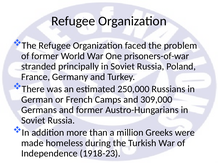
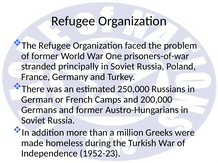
309,000: 309,000 -> 200,000 (156, 100)
1918-23: 1918-23 -> 1952-23 (100, 154)
